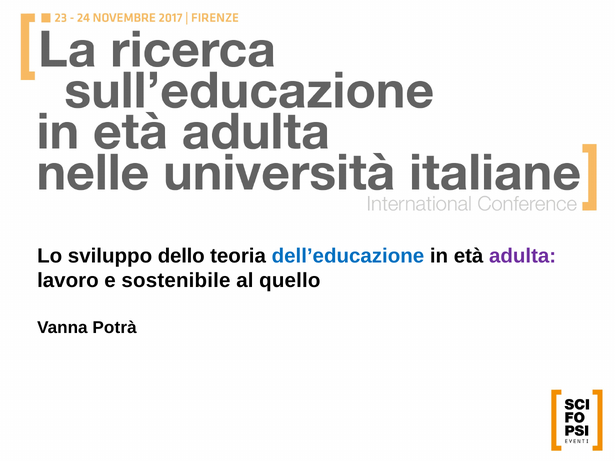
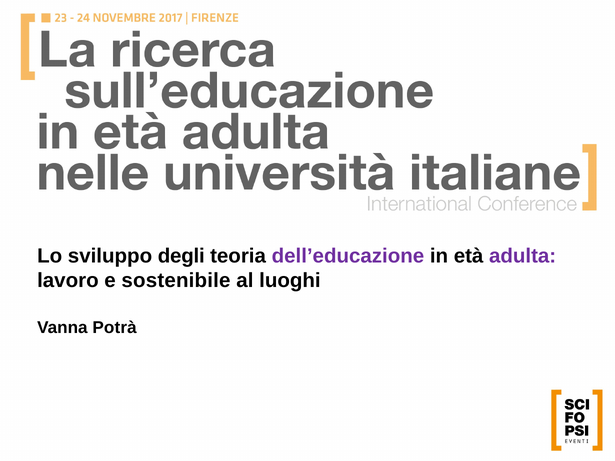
dello: dello -> degli (181, 256)
dell’educazione colour: blue -> purple (348, 256)
quello: quello -> luoghi (290, 281)
